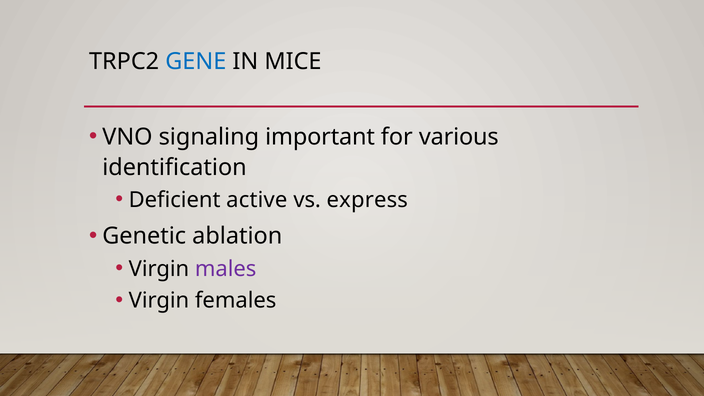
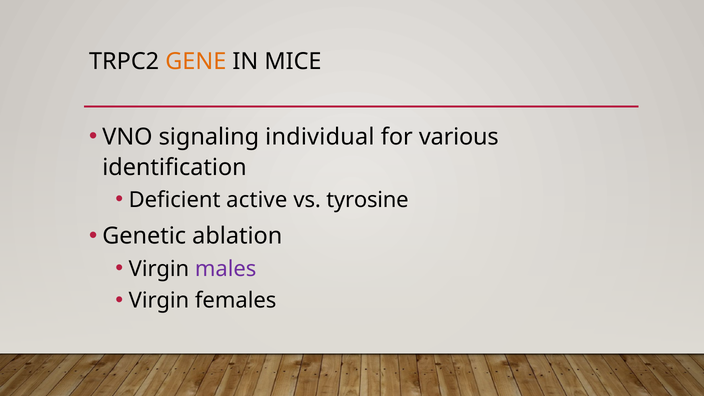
GENE colour: blue -> orange (196, 62)
important: important -> individual (320, 137)
express: express -> tyrosine (367, 200)
